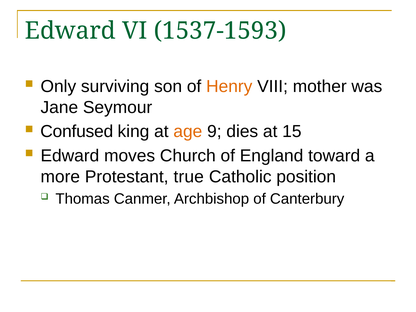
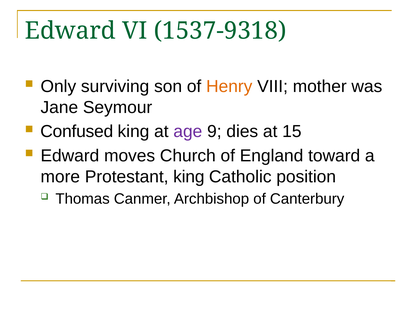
1537-1593: 1537-1593 -> 1537-9318 (220, 31)
age colour: orange -> purple (188, 132)
Protestant true: true -> king (189, 177)
